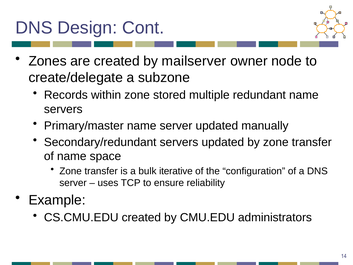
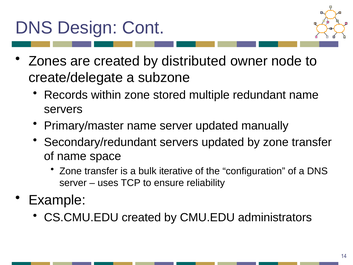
mailserver: mailserver -> distributed (194, 61)
